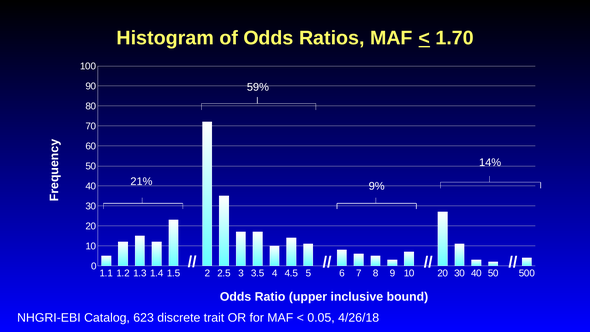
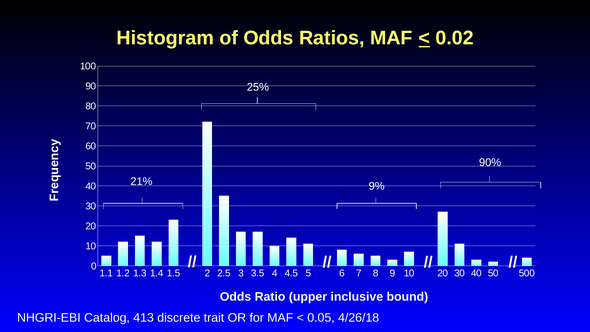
1.70: 1.70 -> 0.02 (455, 38)
59%: 59% -> 25% (258, 87)
14%: 14% -> 90% (490, 162)
623: 623 -> 413 (144, 318)
